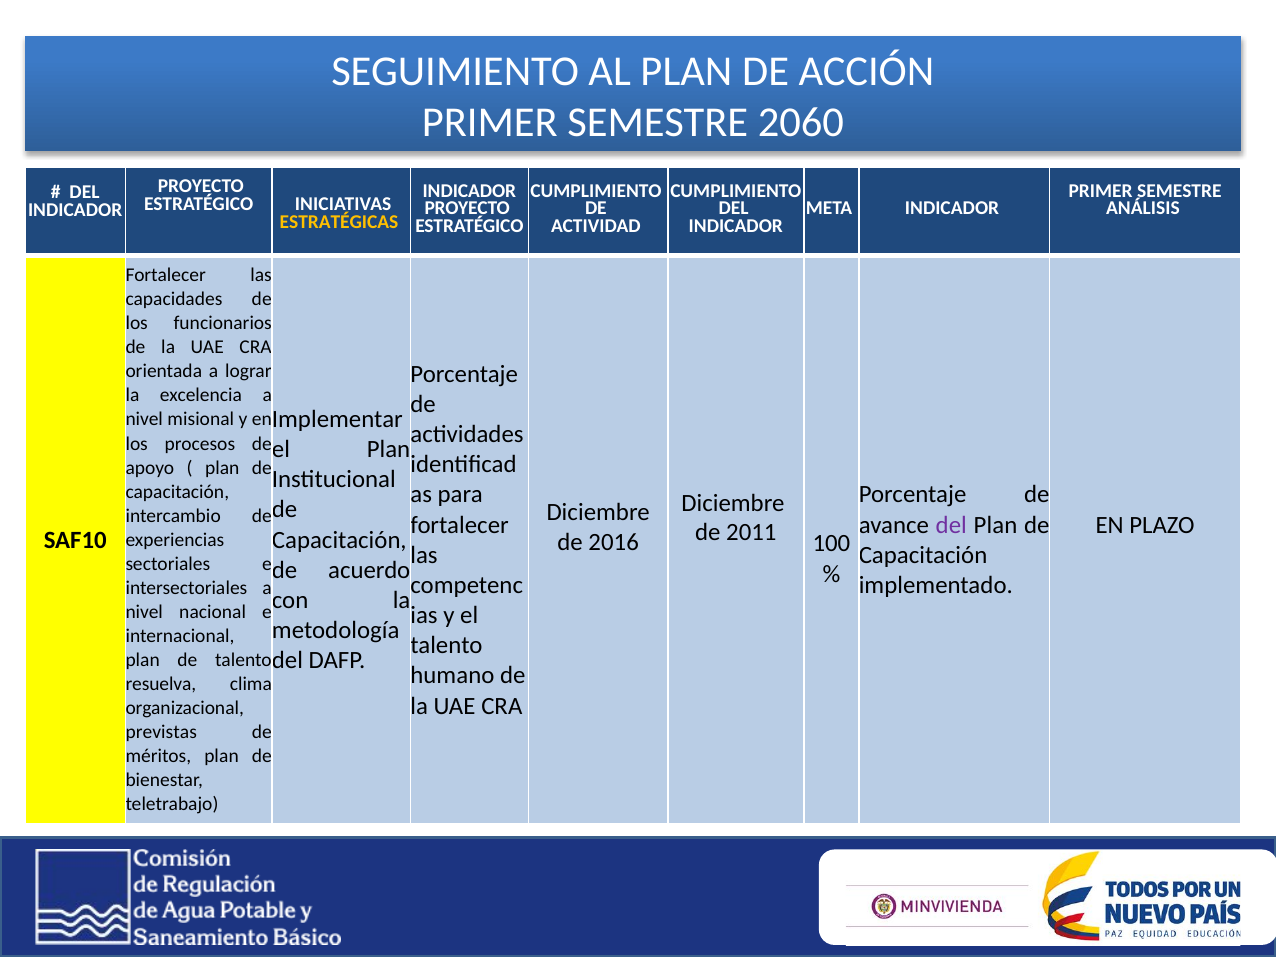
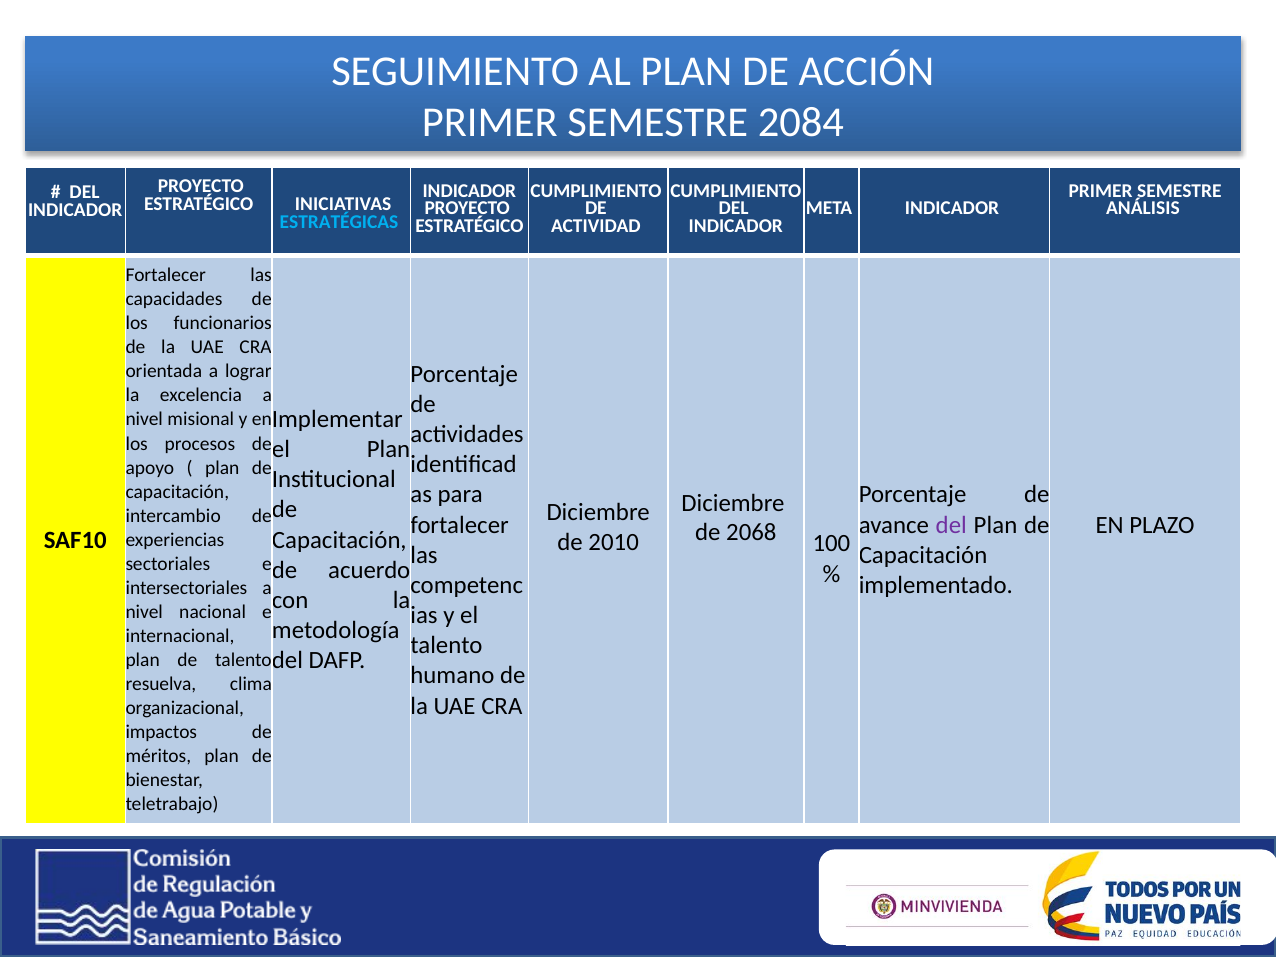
2060: 2060 -> 2084 (801, 122)
ESTRATÉGICAS colour: yellow -> light blue (339, 222)
2011: 2011 -> 2068 (751, 532)
2016: 2016 -> 2010 (614, 543)
previstas: previstas -> impactos (161, 732)
